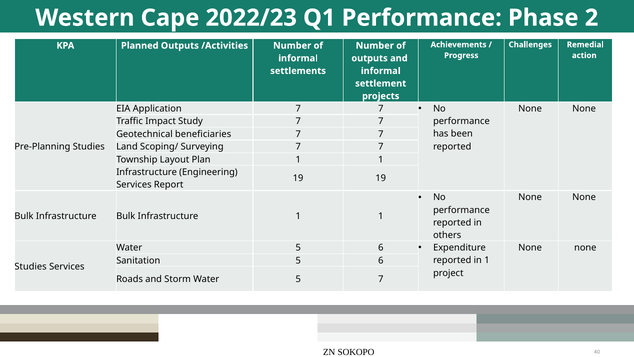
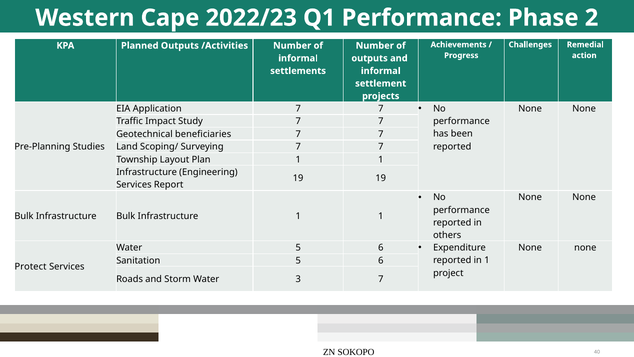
Studies: Studies -> Protect (31, 266)
Storm Water 5: 5 -> 3 (298, 279)
